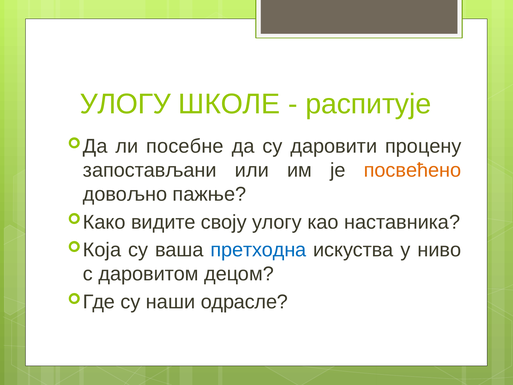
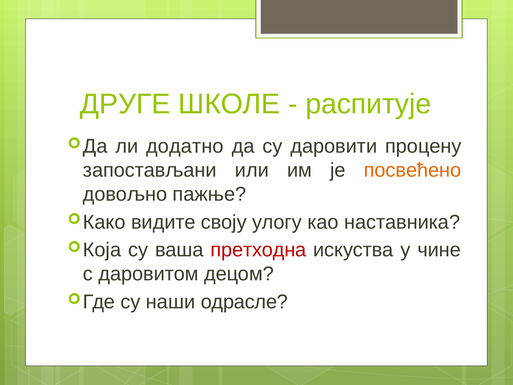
УЛОГУ: УЛОГУ -> ДРУГЕ (125, 104)
пoсeбнe: пoсeбнe -> додатно (185, 146)
претходна colour: blue -> red (258, 250)
ниво: ниво -> чинe (439, 250)
